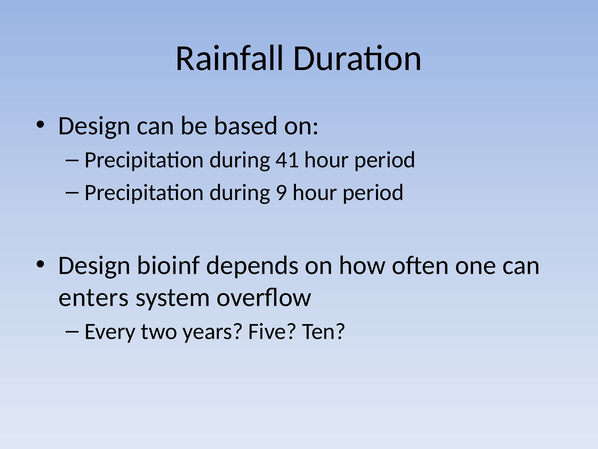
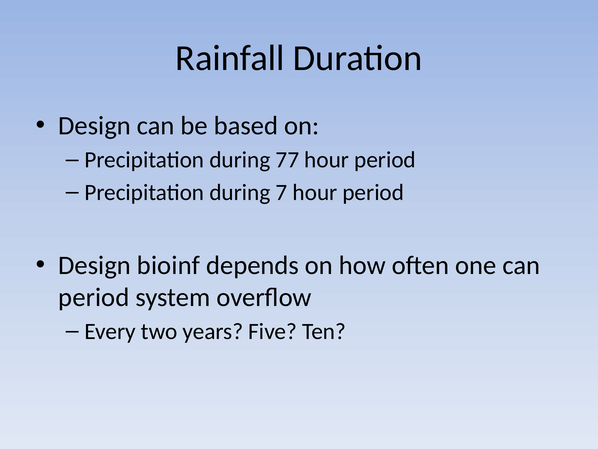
41: 41 -> 77 (287, 160)
9: 9 -> 7 (281, 192)
enters: enters -> period (94, 297)
